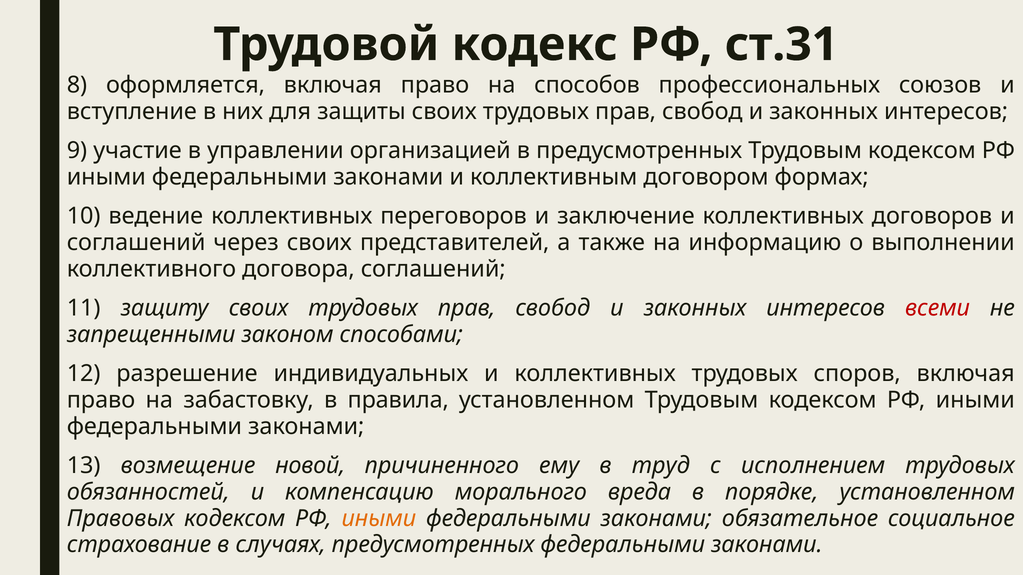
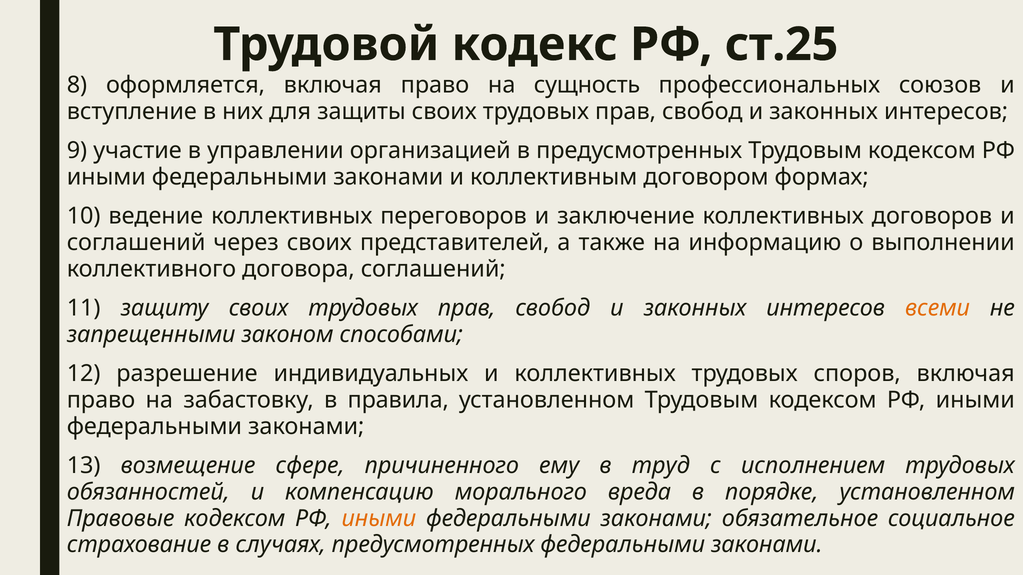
ст.31: ст.31 -> ст.25 (781, 45)
способов: способов -> сущность (587, 85)
всеми colour: red -> orange (937, 308)
новой: новой -> сфере (310, 466)
Правовых: Правовых -> Правовые (121, 519)
